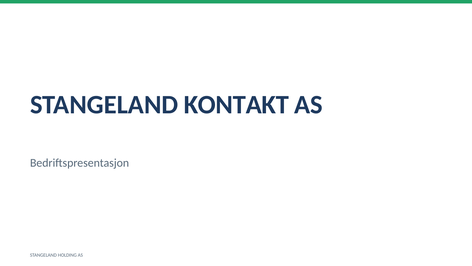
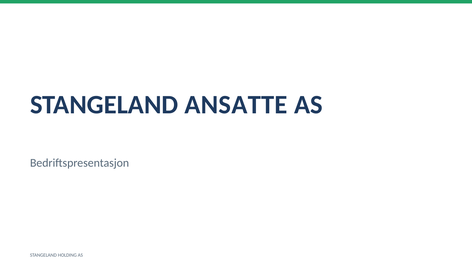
KONTAKT: KONTAKT -> ANSATTE (236, 105)
